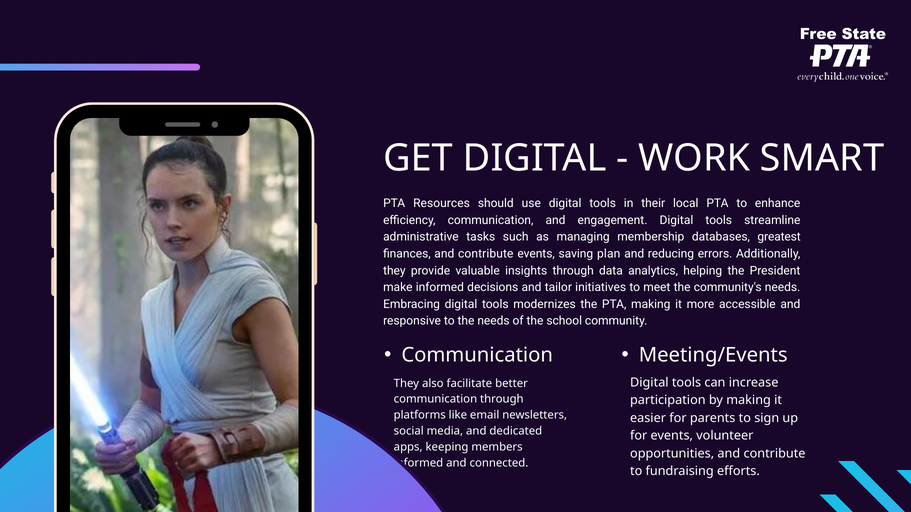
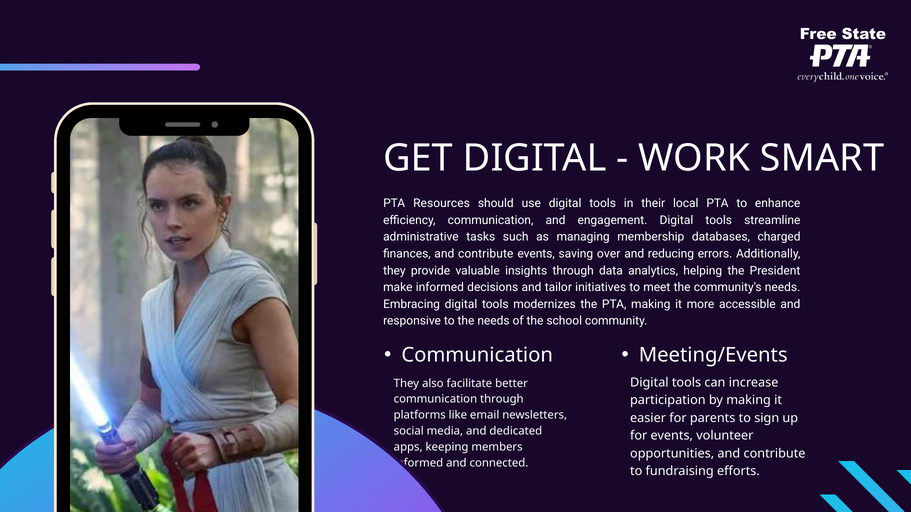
greatest: greatest -> charged (779, 237)
plan: plan -> over (609, 254)
